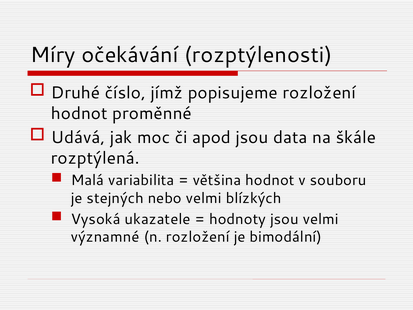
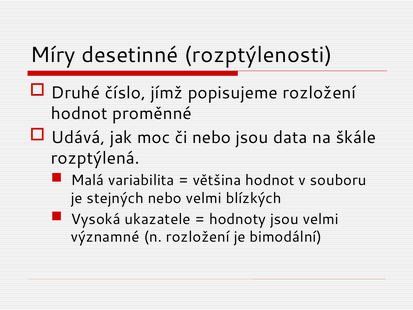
očekávání: očekávání -> desetinné (130, 55)
či apod: apod -> nebo (212, 137)
